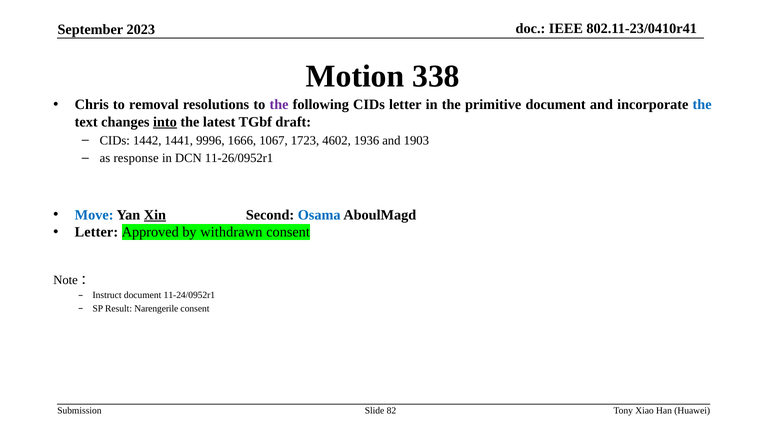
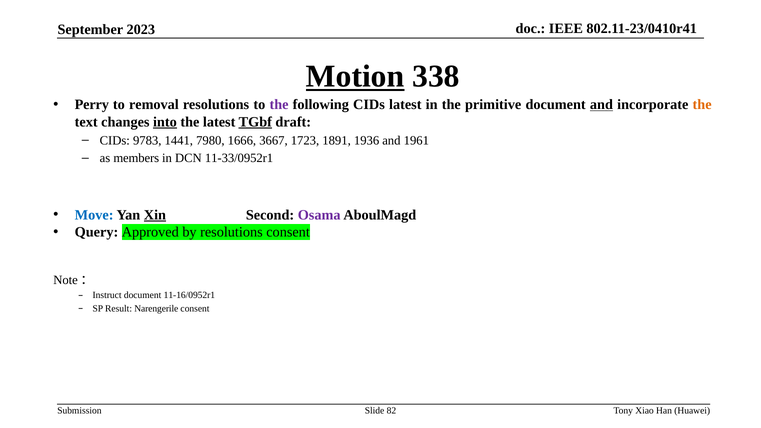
Motion underline: none -> present (355, 76)
Chris: Chris -> Perry (92, 105)
CIDs letter: letter -> latest (405, 105)
and underline: none -> present (601, 105)
the colour: blue -> orange (702, 105)
TGbf underline: none -> present (255, 122)
1442: 1442 -> 9783 (147, 140)
9996: 9996 -> 7980 (210, 140)
1067: 1067 -> 3667 (273, 140)
4602: 4602 -> 1891 (337, 140)
1903: 1903 -> 1961 (416, 140)
response: response -> members (136, 158)
11-26/0952r1: 11-26/0952r1 -> 11-33/0952r1 (239, 158)
Osama colour: blue -> purple (319, 215)
Letter: Letter -> Query (96, 232)
by withdrawn: withdrawn -> resolutions (231, 232)
11-24/0952r1: 11-24/0952r1 -> 11-16/0952r1 (189, 295)
